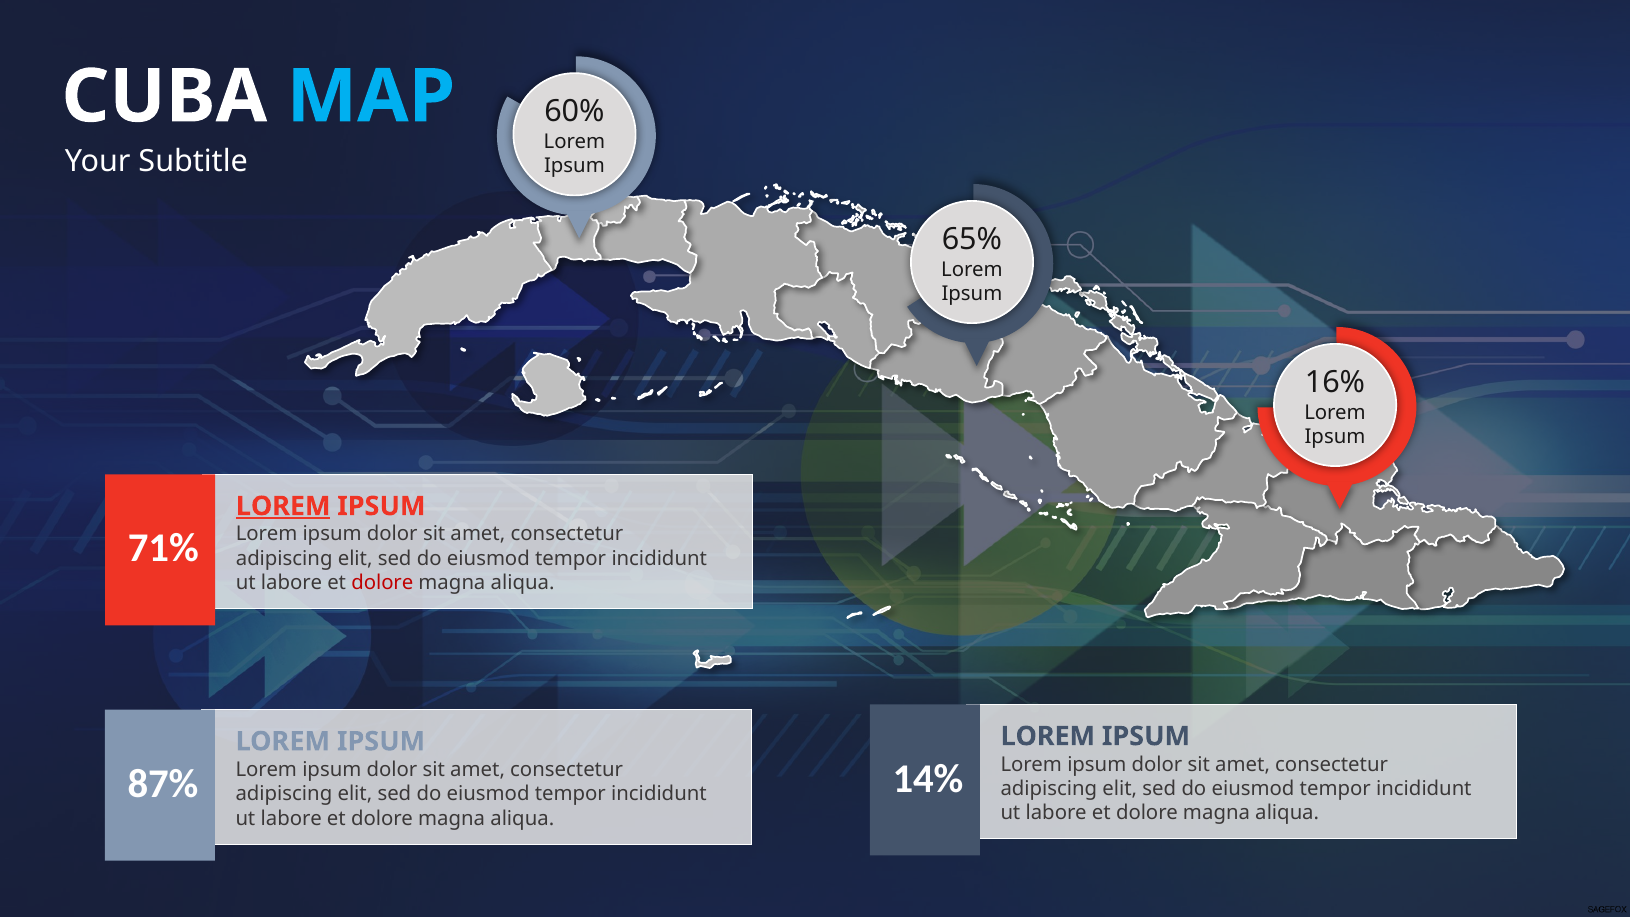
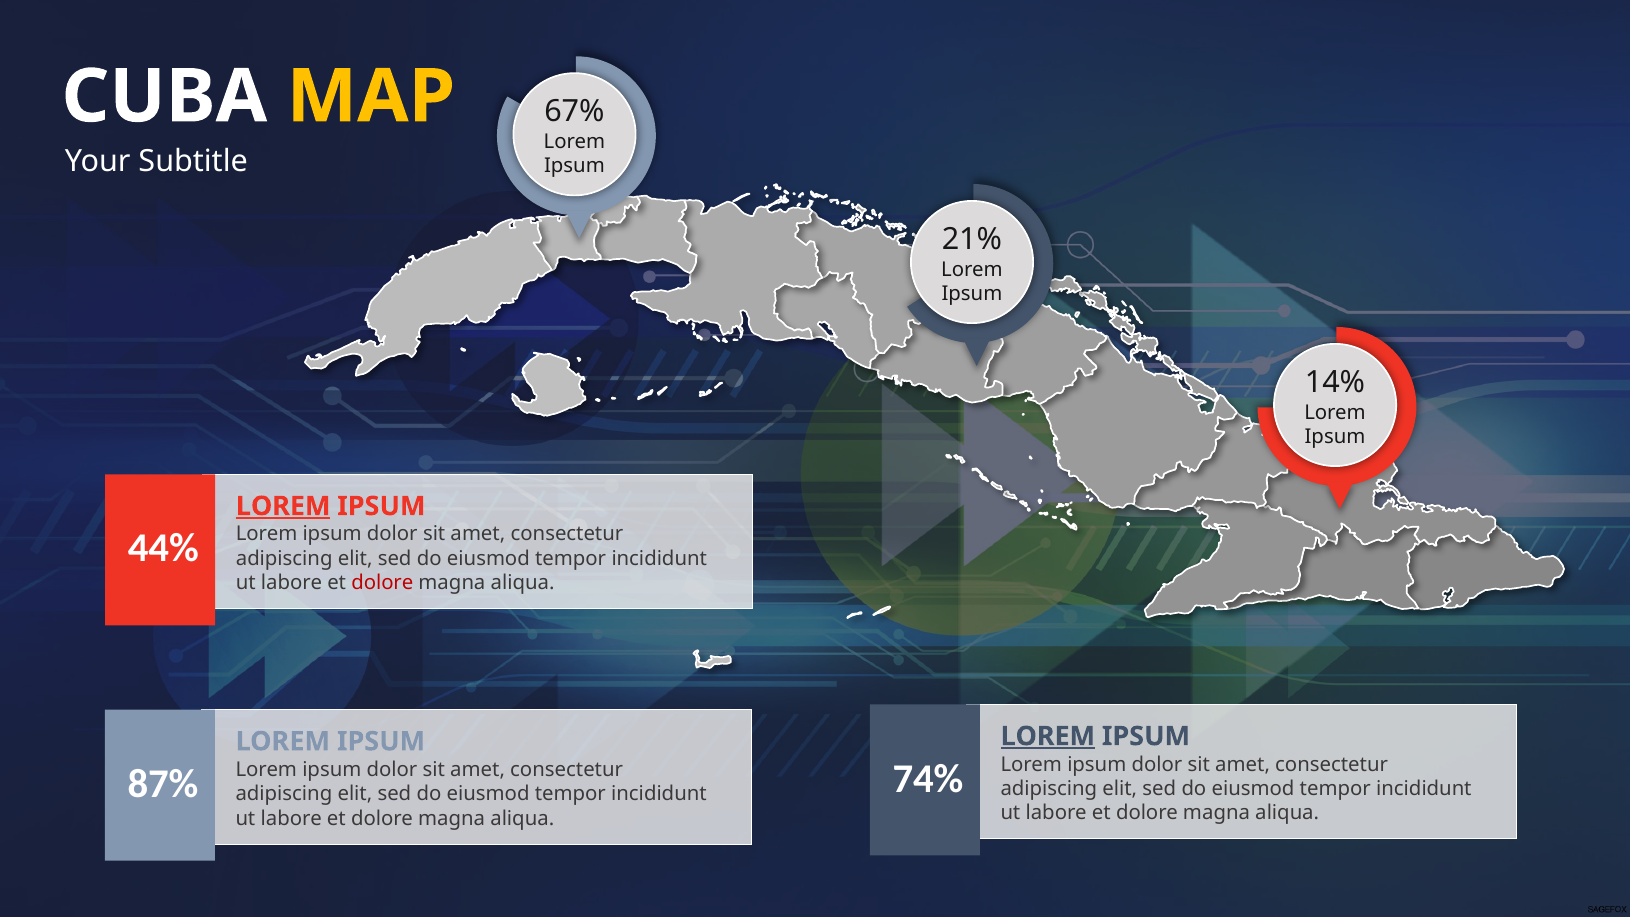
MAP colour: light blue -> yellow (371, 97)
60%: 60% -> 67% (574, 112)
65%: 65% -> 21% (972, 240)
16%: 16% -> 14% (1335, 383)
71%: 71% -> 44% (163, 548)
LOREM underline: none -> present (1048, 736)
14%: 14% -> 74% (928, 779)
